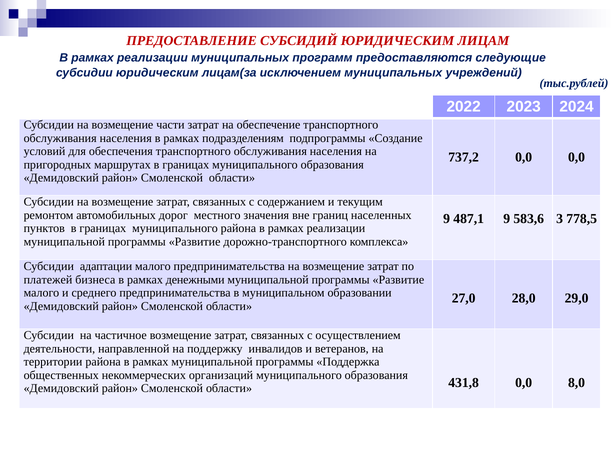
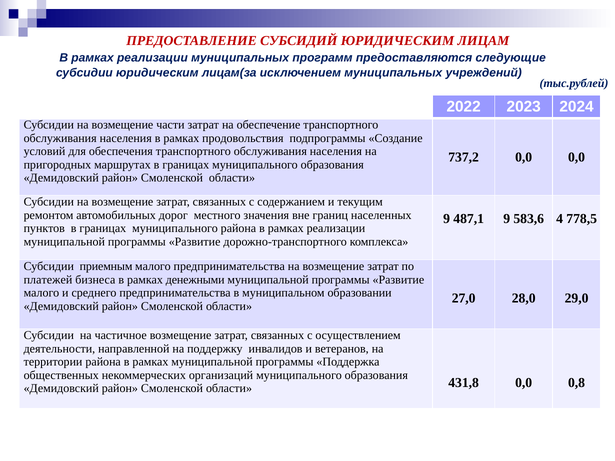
подразделениям: подразделениям -> продовольствия (243, 138)
3: 3 -> 4 (560, 219)
адаптации: адаптации -> приемным (106, 267)
8,0: 8,0 -> 0,8 (577, 383)
